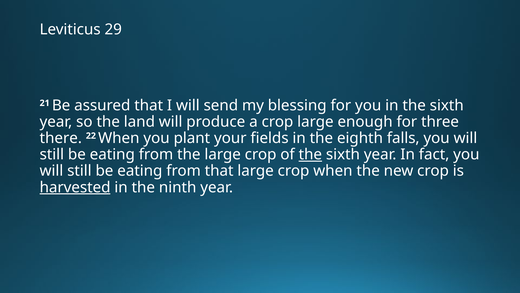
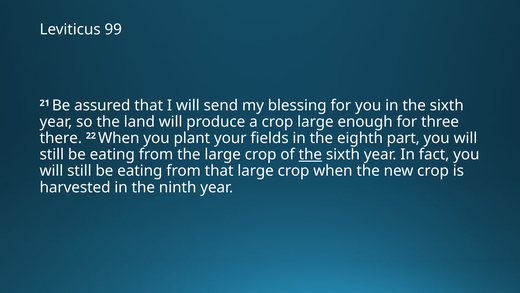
29: 29 -> 99 (113, 29)
falls: falls -> part (403, 138)
harvested underline: present -> none (75, 187)
